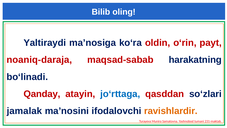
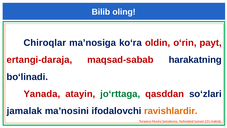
Yaltiraydi: Yaltiraydi -> Chiroqlar (45, 43)
noaniq-daraja: noaniq-daraja -> ertangi-daraja (39, 60)
Qanday: Qanday -> Yanada (42, 94)
jo‘rttaga colour: blue -> green (120, 94)
